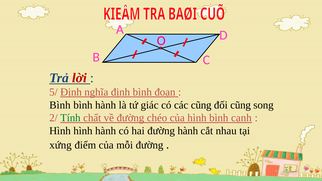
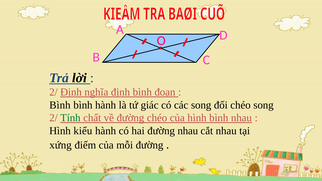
lời colour: red -> black (80, 78)
5/: 5/ -> 2/ (53, 92)
các cũng: cũng -> song (201, 105)
đối cũng: cũng -> chéo (241, 105)
bình cạnh: cạnh -> nhau (241, 118)
Hình hình: hình -> kiểu (83, 131)
đường hành: hành -> nhau (188, 131)
